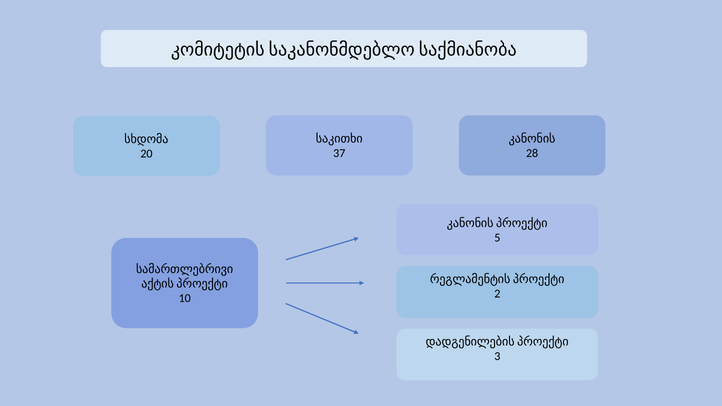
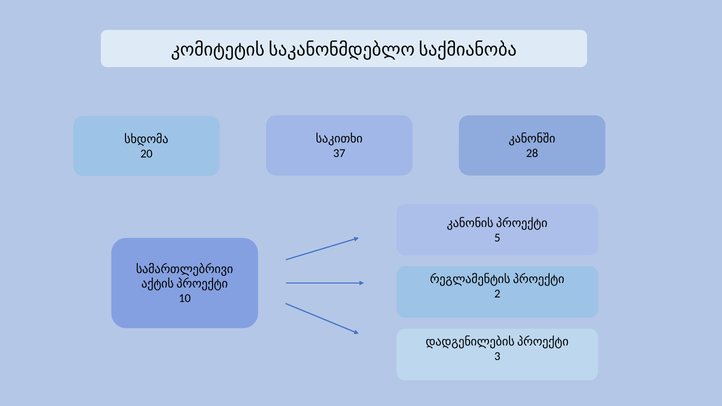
კანონის: კანონის -> კანონში (532, 139)
